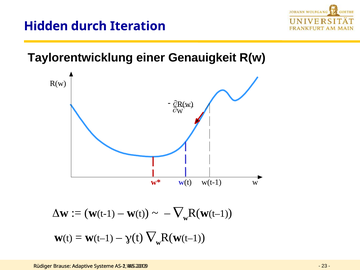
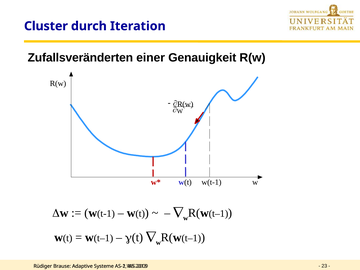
Hidden: Hidden -> Cluster (46, 26)
Taylorentwicklung: Taylorentwicklung -> Zufallsveränderten (80, 58)
